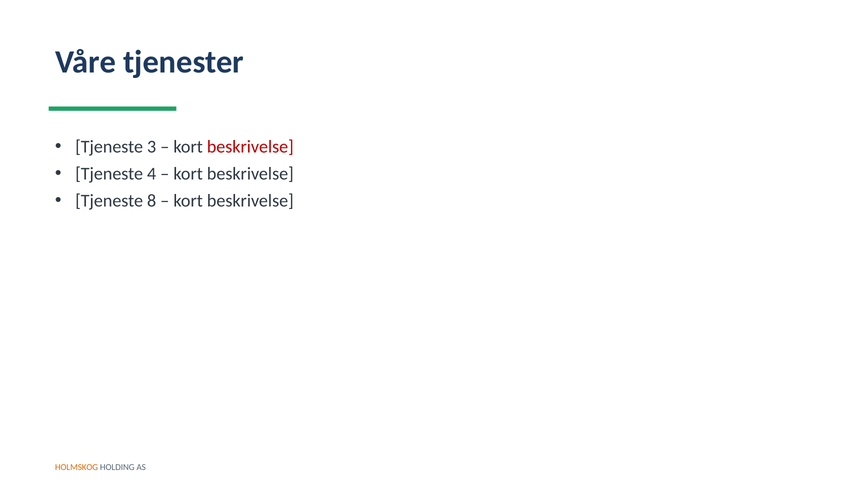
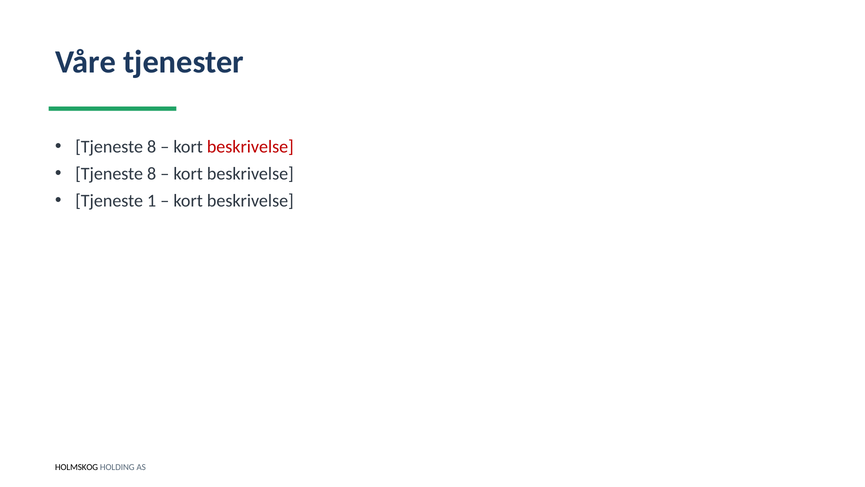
3: 3 -> 8 (152, 147)
4: 4 -> 8 (152, 174)
8: 8 -> 1 (152, 201)
HOLMSKOG colour: orange -> black (77, 467)
